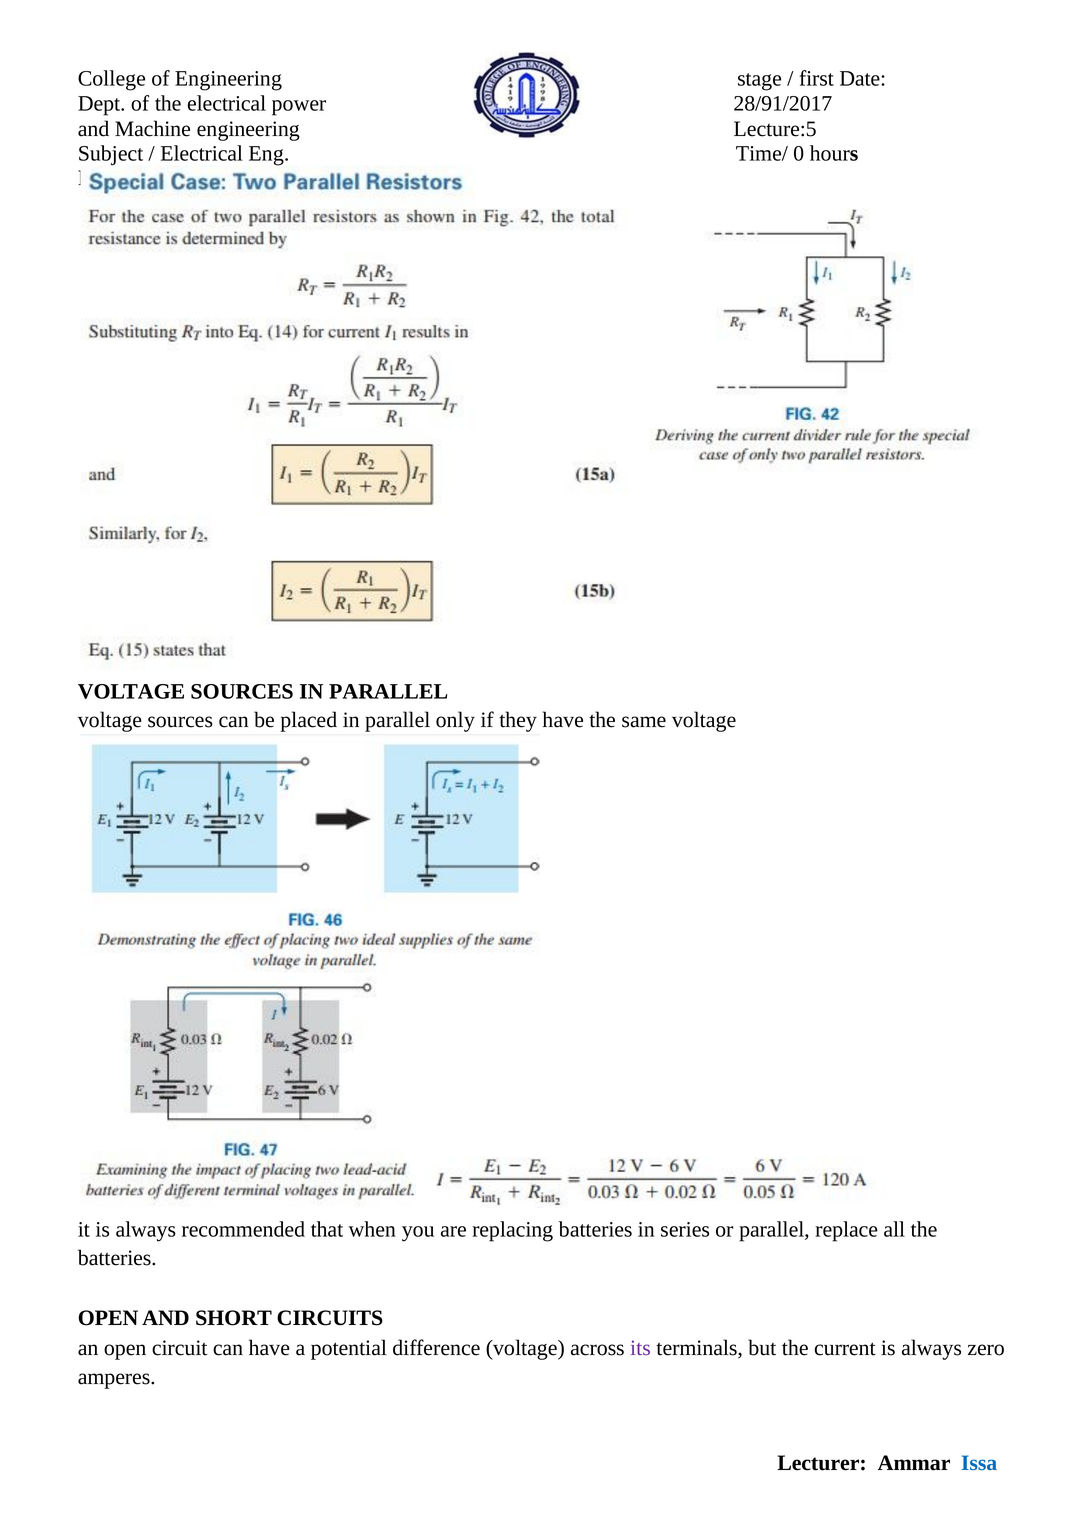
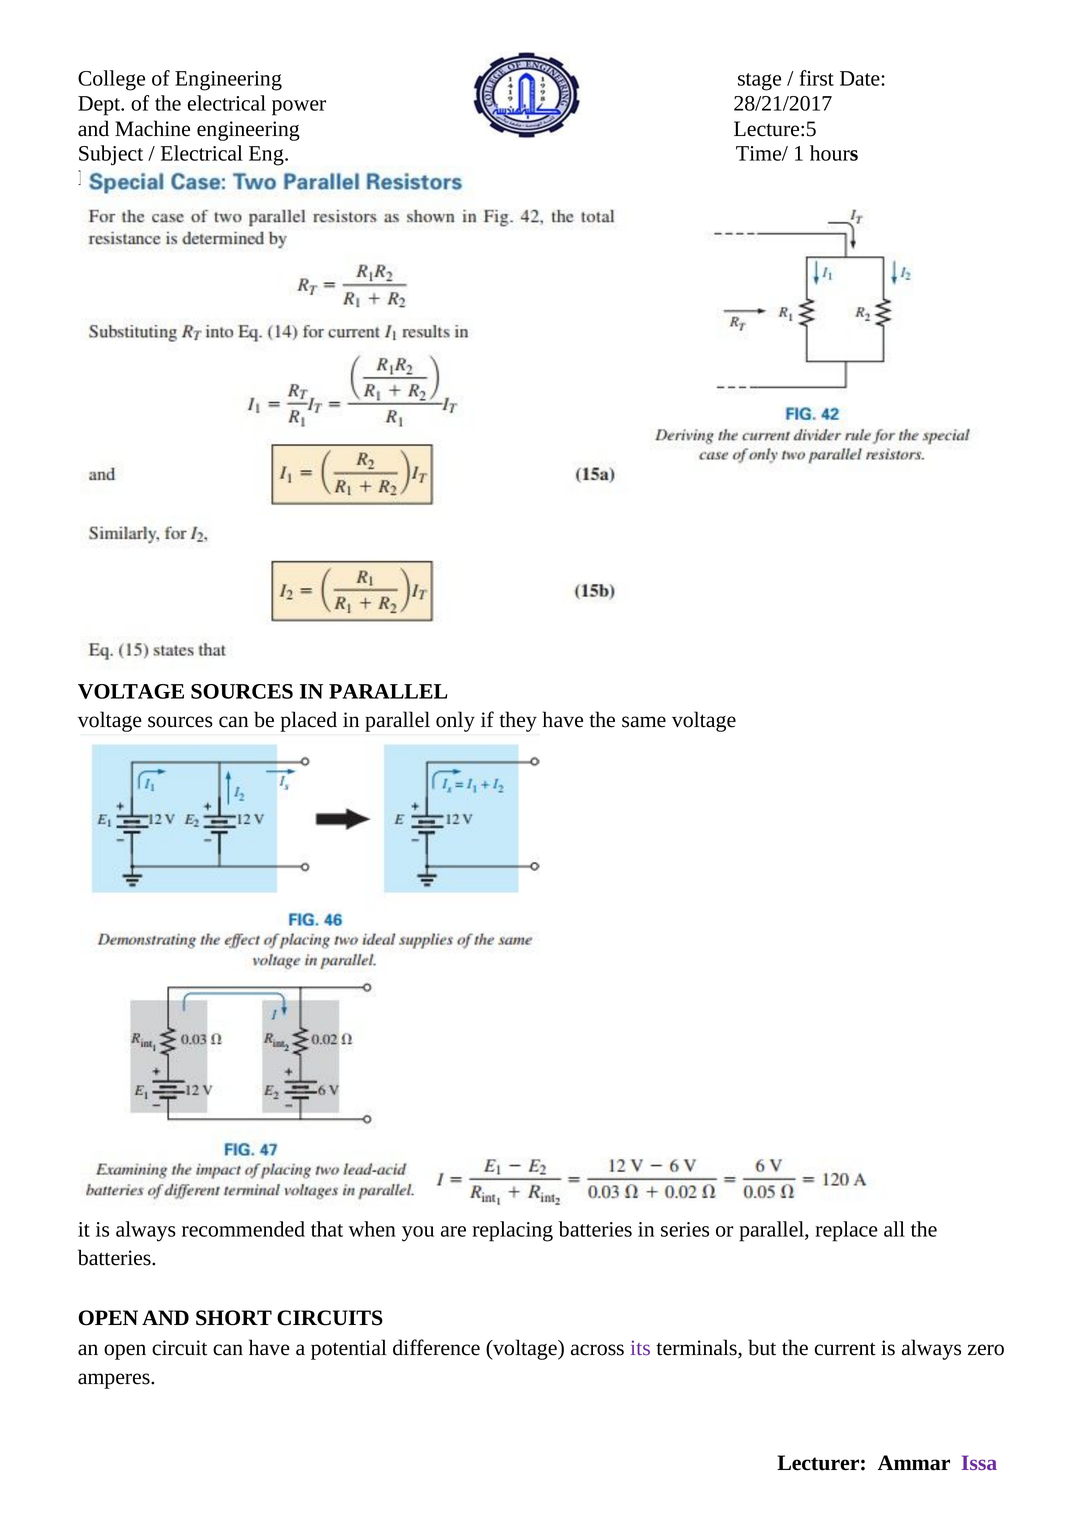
28/91/2017: 28/91/2017 -> 28/21/2017 (783, 104)
0: 0 -> 1 (799, 154)
Issa colour: blue -> purple (979, 1463)
